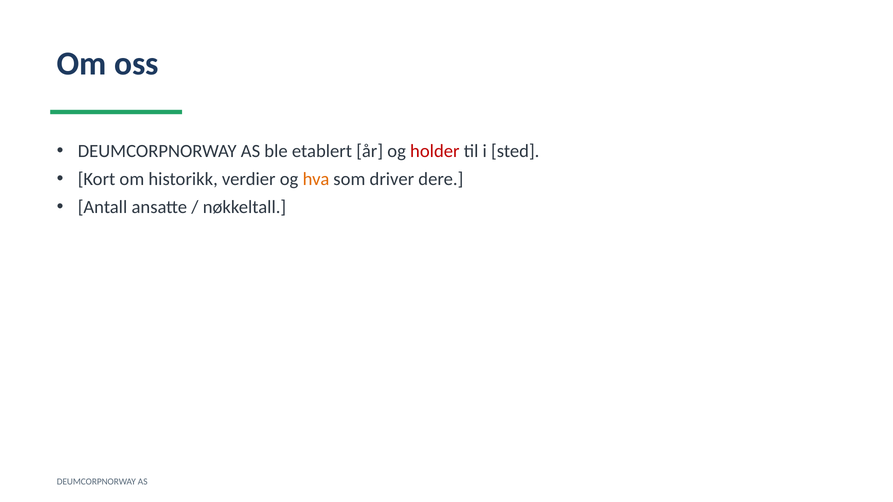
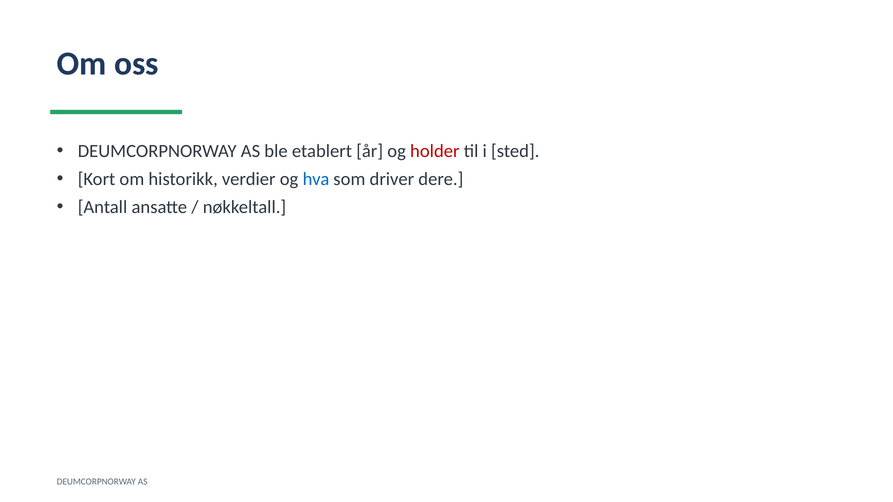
hva colour: orange -> blue (316, 179)
